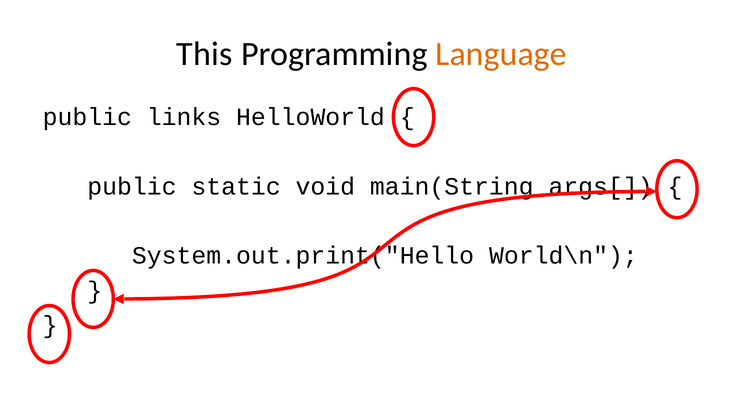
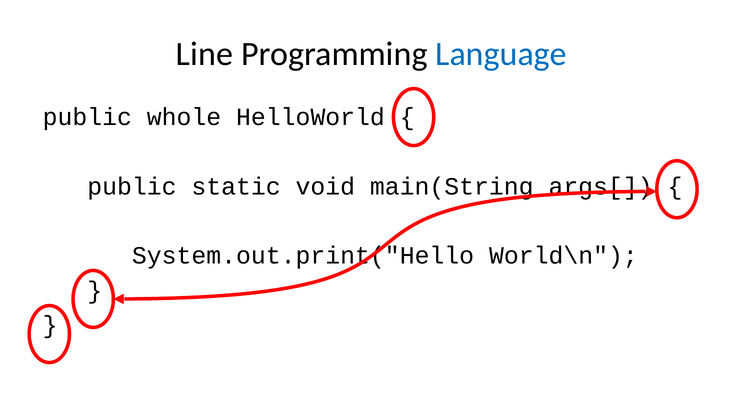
This: This -> Line (205, 54)
Language colour: orange -> blue (501, 54)
links: links -> whole (184, 117)
